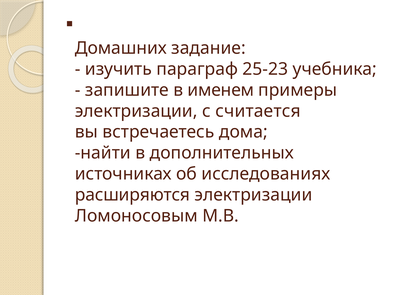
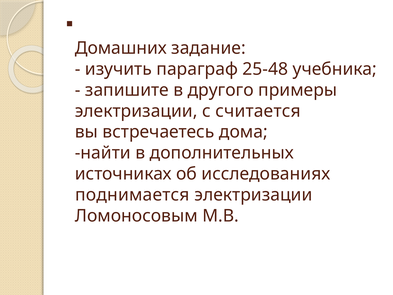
25-23: 25-23 -> 25-48 (265, 69)
именем: именем -> другого (221, 90)
расширяются: расширяются -> поднимается (132, 195)
